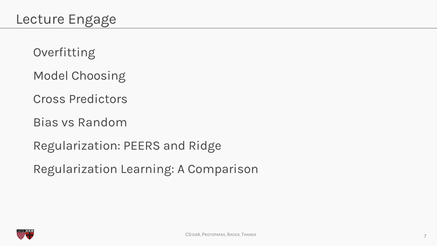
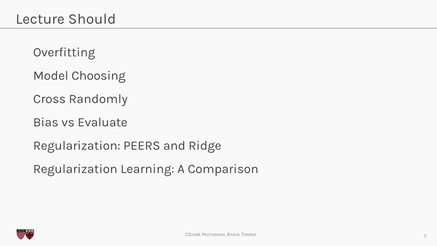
Engage: Engage -> Should (92, 19)
Predictors: Predictors -> Randomly (98, 99)
Random: Random -> Evaluate (103, 122)
